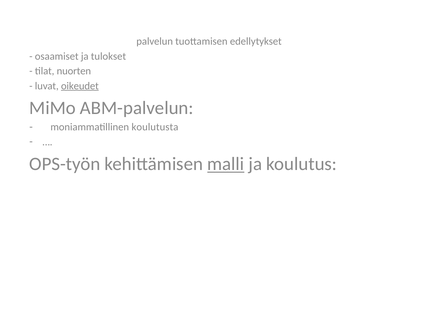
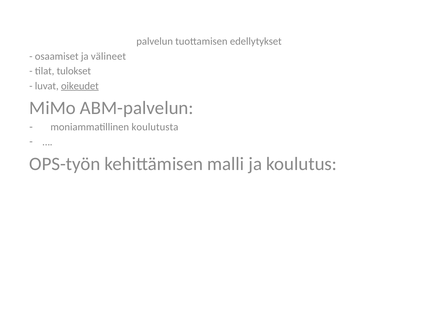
tulokset: tulokset -> välineet (108, 56)
nuorten: nuorten -> tulokset (74, 71)
malli underline: present -> none (226, 164)
